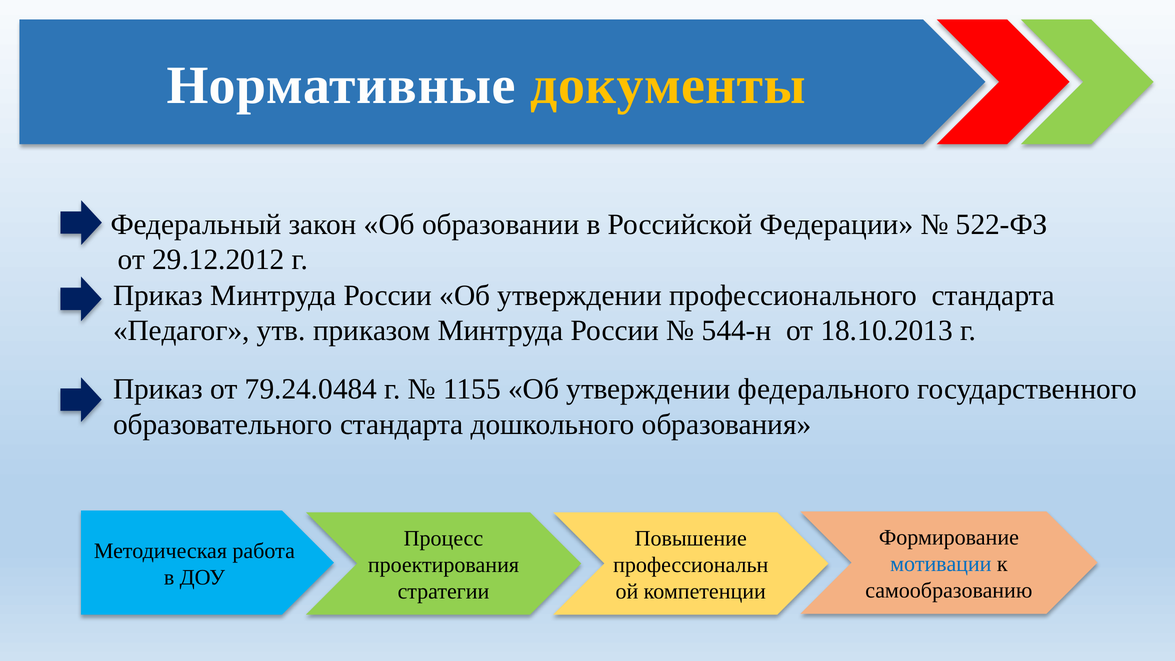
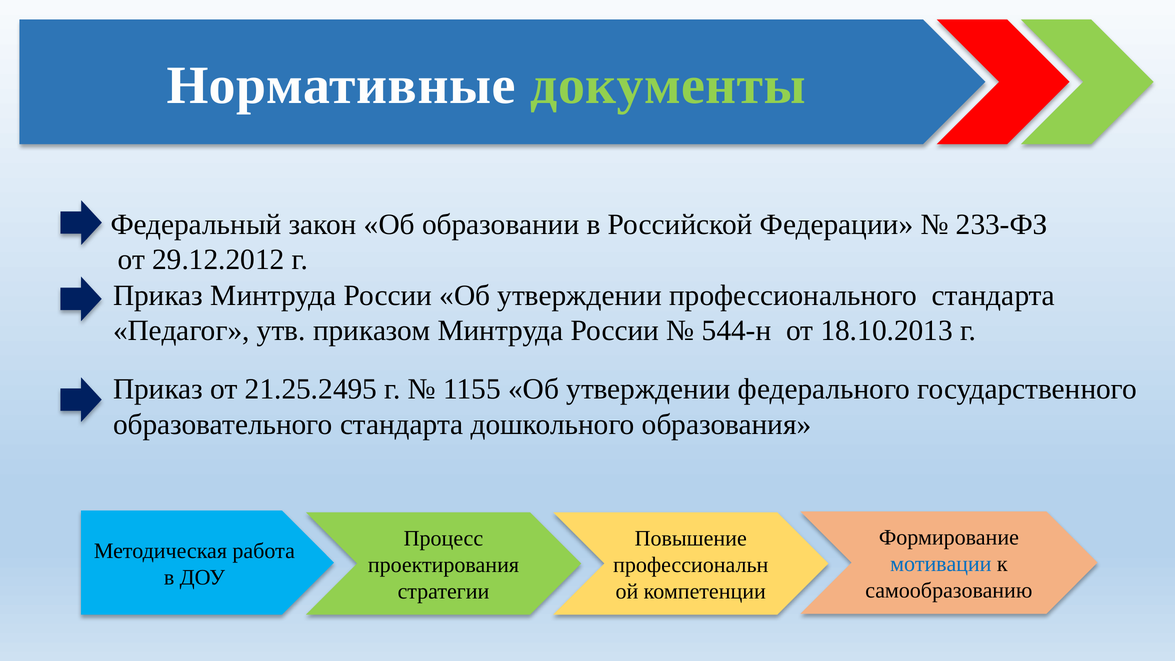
документы colour: yellow -> light green (668, 86)
522-ФЗ: 522-ФЗ -> 233-ФЗ (1002, 224)
79.24.0484: 79.24.0484 -> 21.25.2495 (311, 389)
